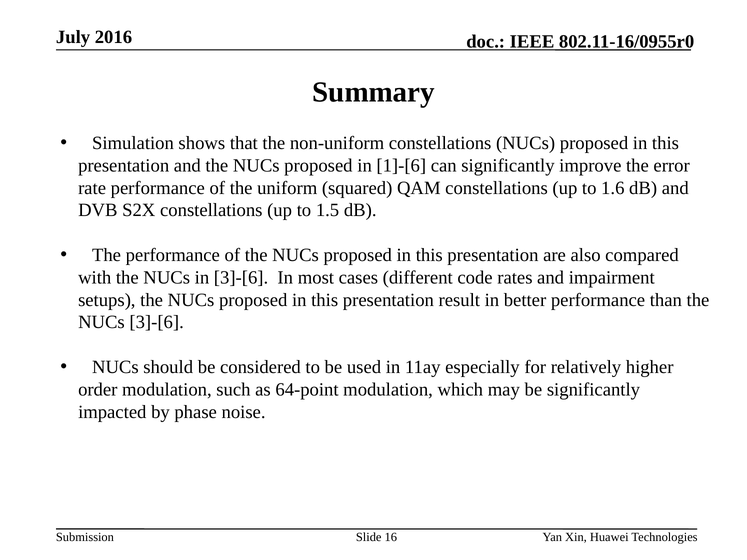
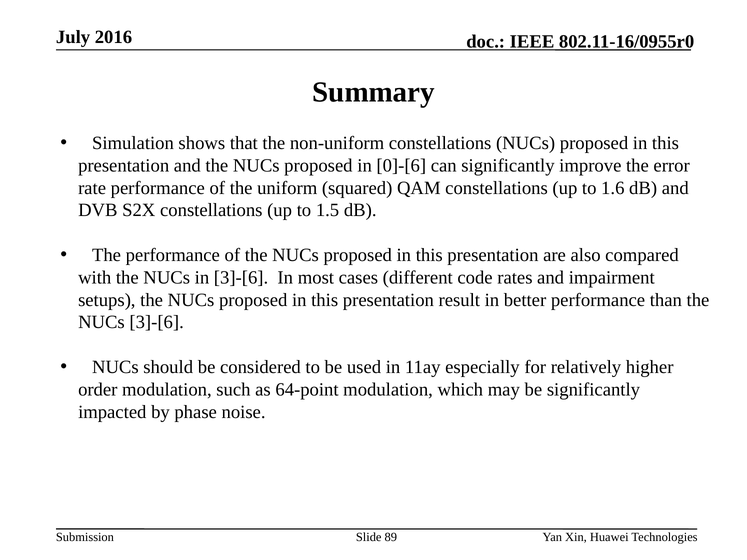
1]-[6: 1]-[6 -> 0]-[6 (401, 166)
16: 16 -> 89 (391, 537)
